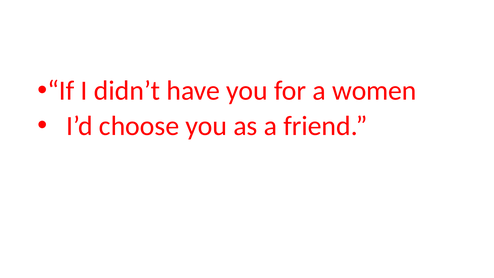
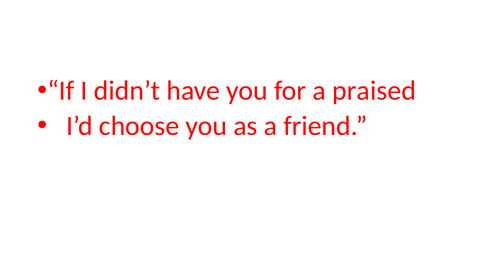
women: women -> praised (374, 91)
